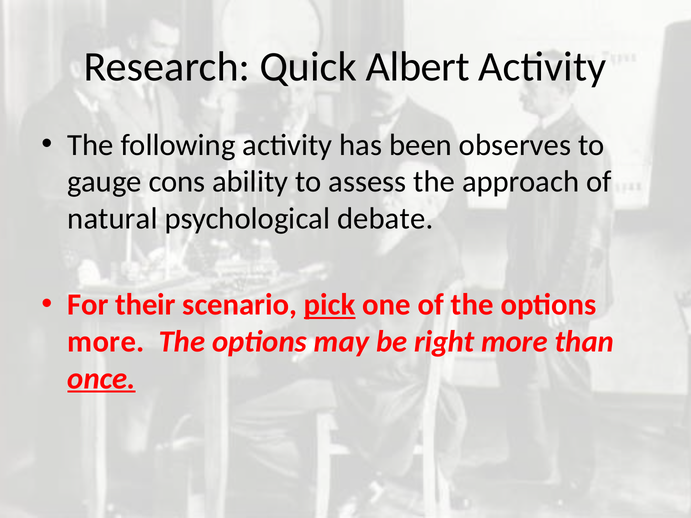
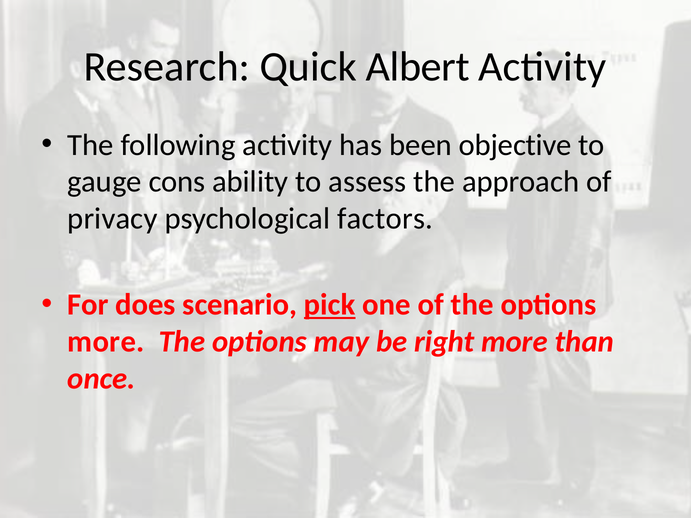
observes: observes -> objective (515, 145)
natural: natural -> privacy (112, 219)
debate: debate -> factors (385, 219)
their: their -> does (146, 305)
once underline: present -> none (101, 379)
